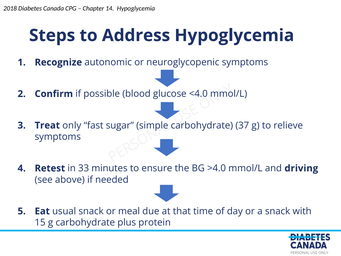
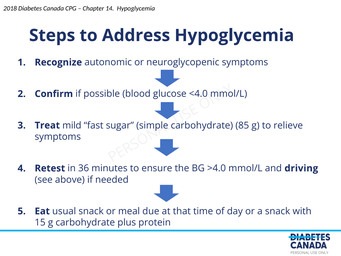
Treat only: only -> mild (72, 125)
37: 37 -> 85 (242, 125)
33: 33 -> 36 (84, 168)
